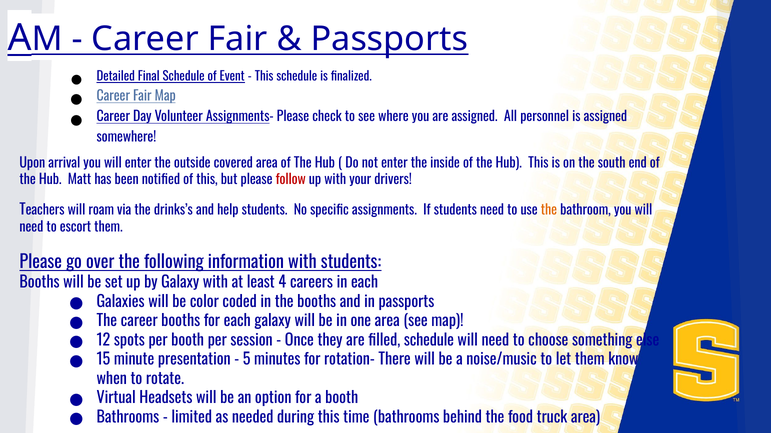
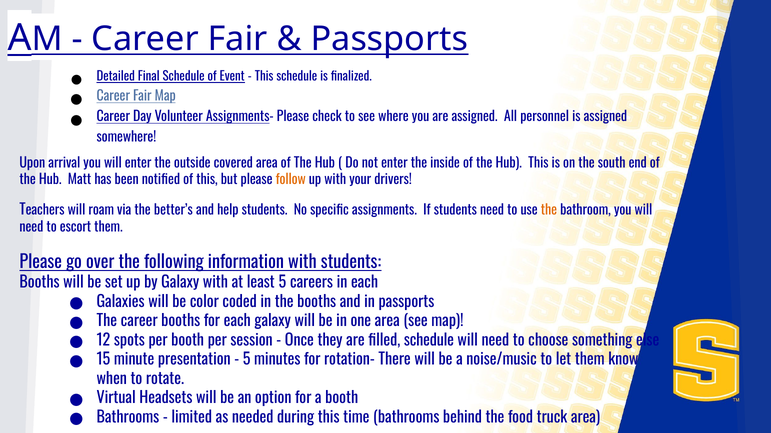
follow colour: red -> orange (291, 180)
drinks’s: drinks’s -> better’s (173, 211)
least 4: 4 -> 5 (282, 283)
